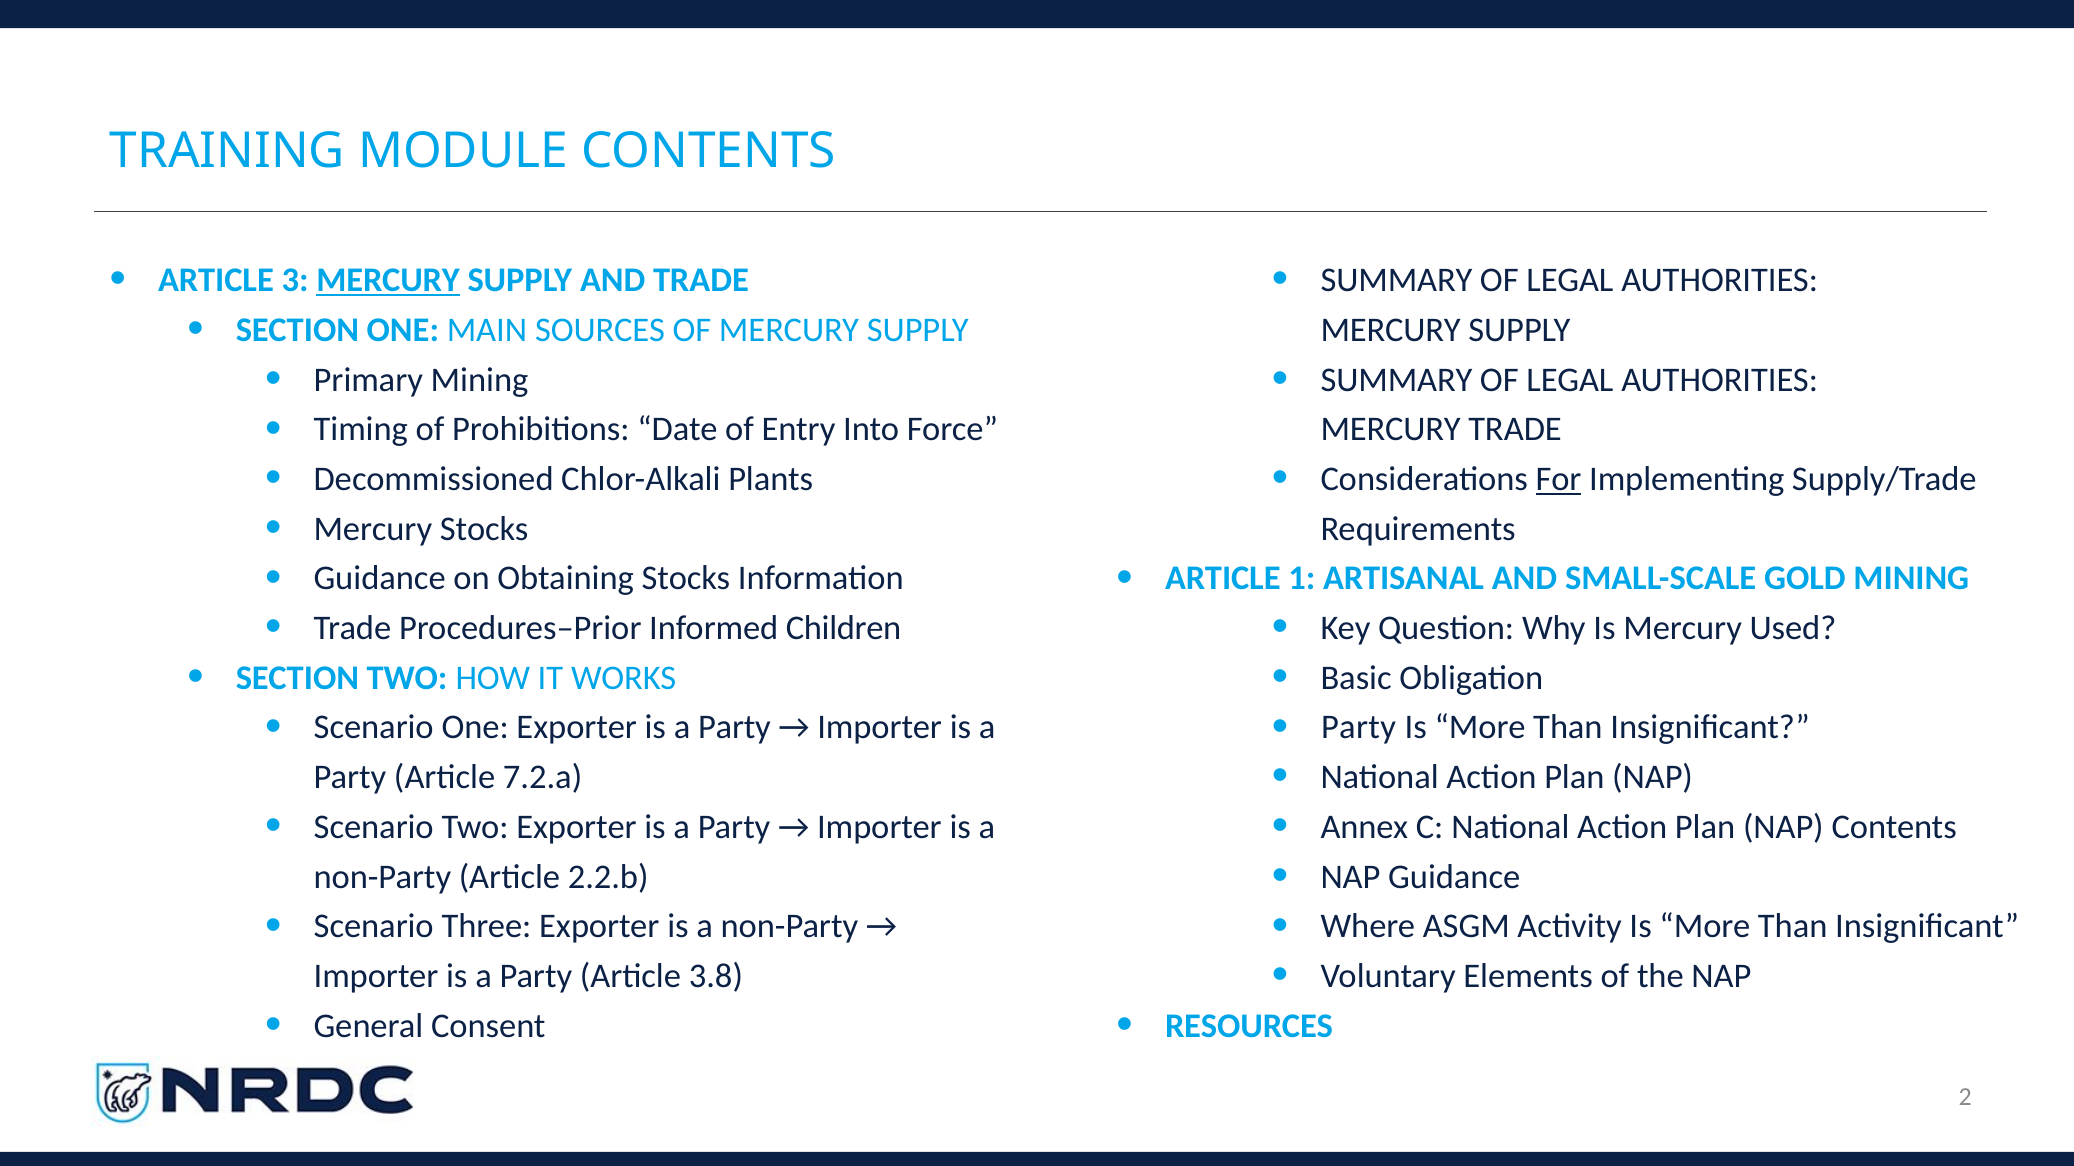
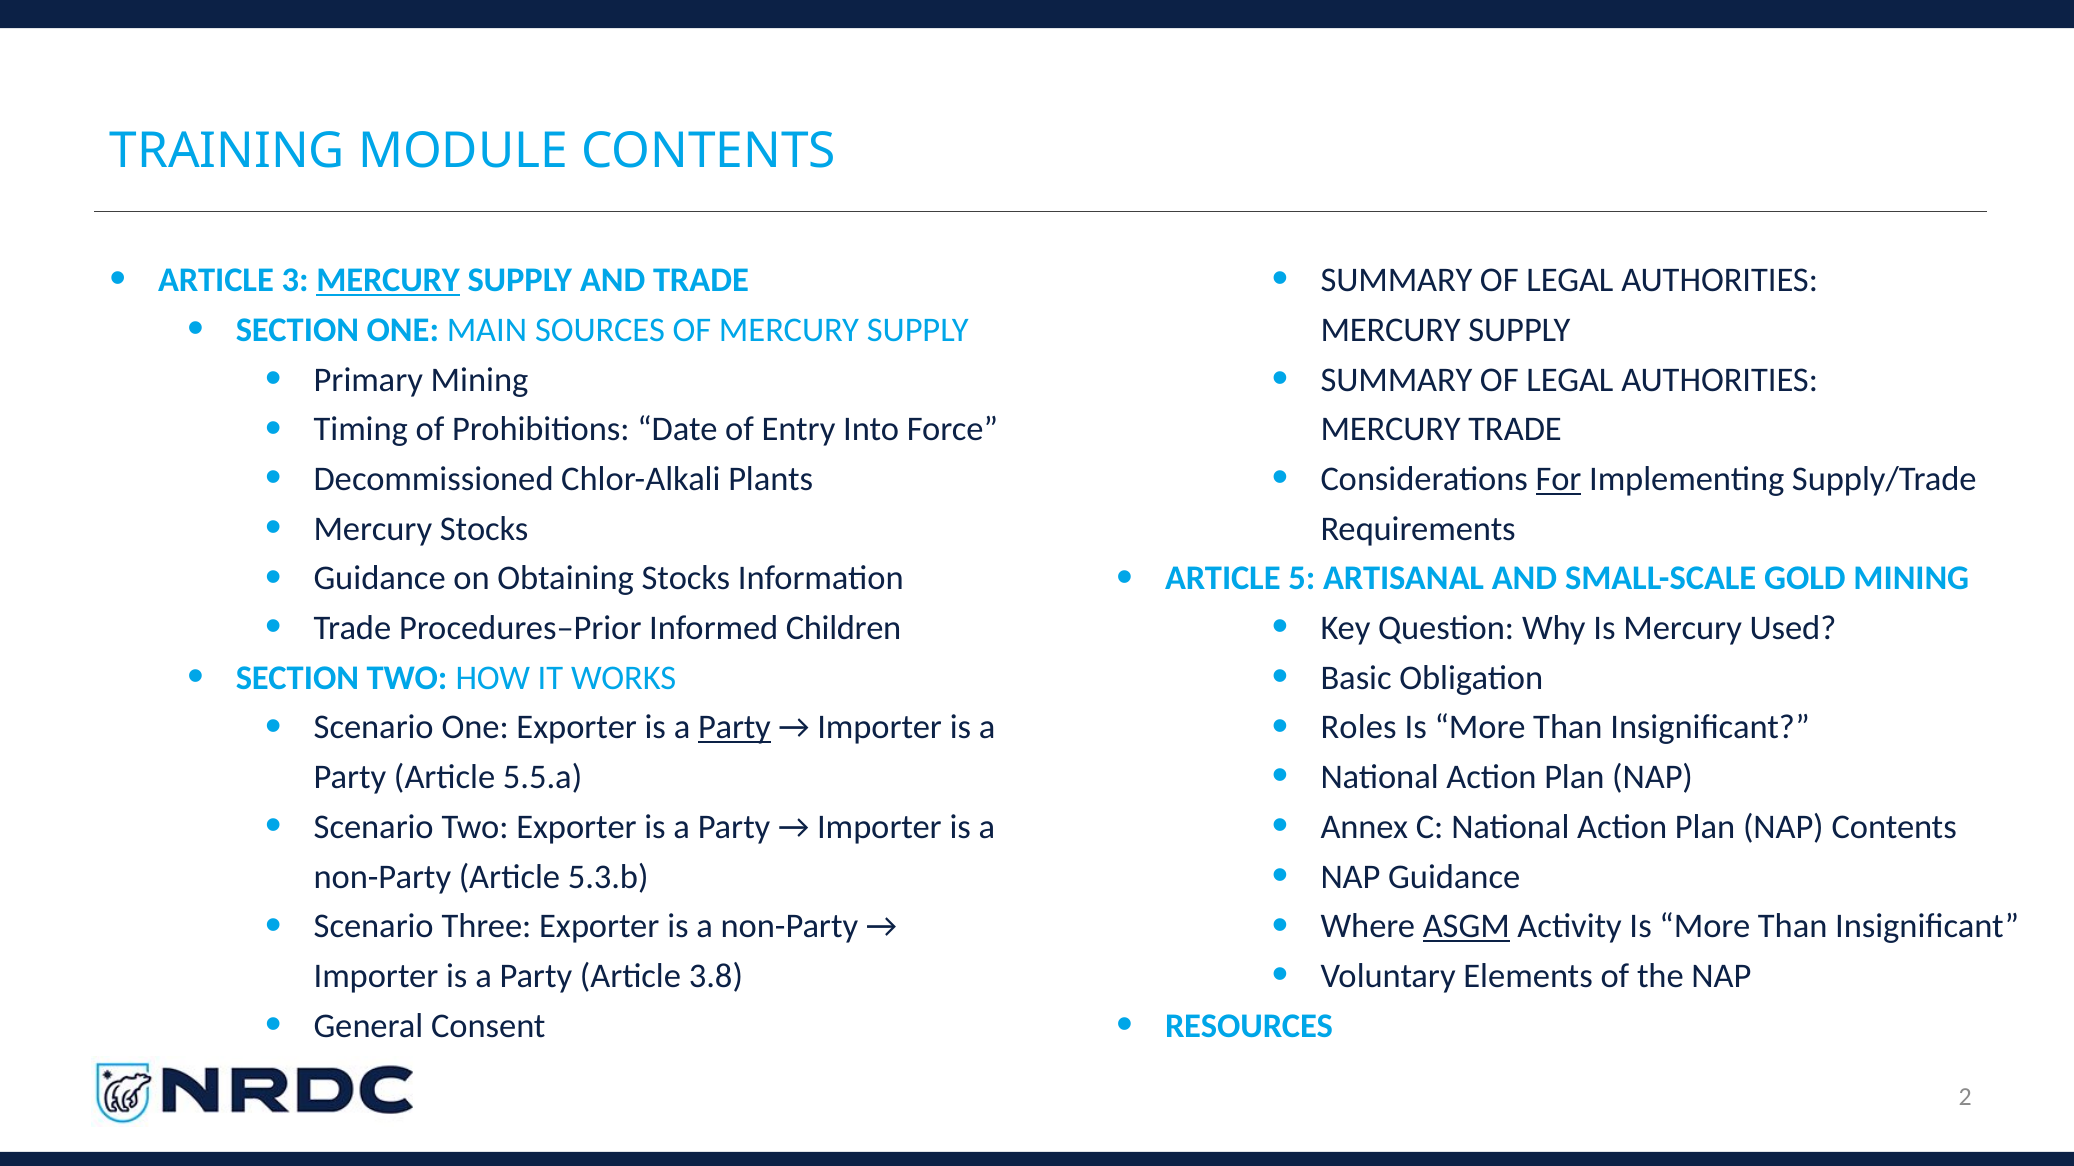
1: 1 -> 5 (1302, 579)
Party underline: none -> present (734, 728)
Party: Party -> Roles (1359, 728)
7.2.a: 7.2.a -> 5.5.a (543, 778)
2.2.b: 2.2.b -> 5.3.b (608, 877)
ASGM underline: none -> present (1466, 927)
